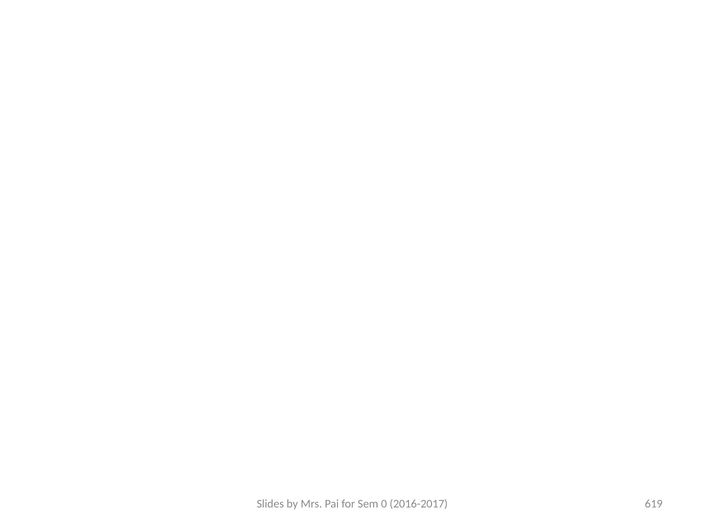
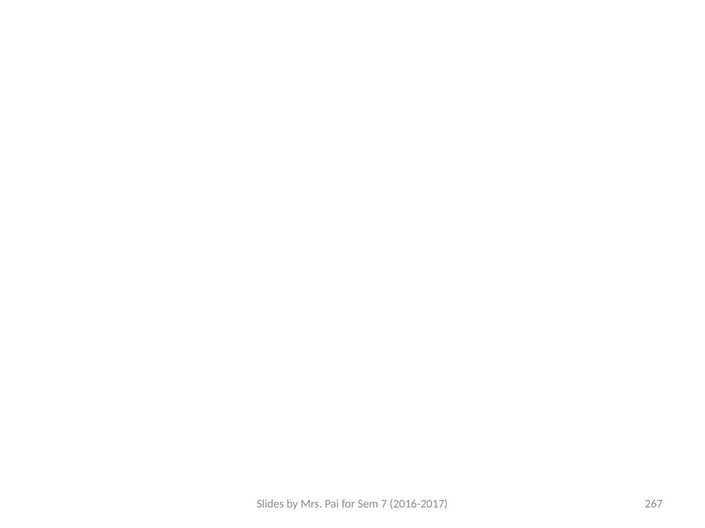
0: 0 -> 7 (384, 505)
619: 619 -> 267 (654, 505)
